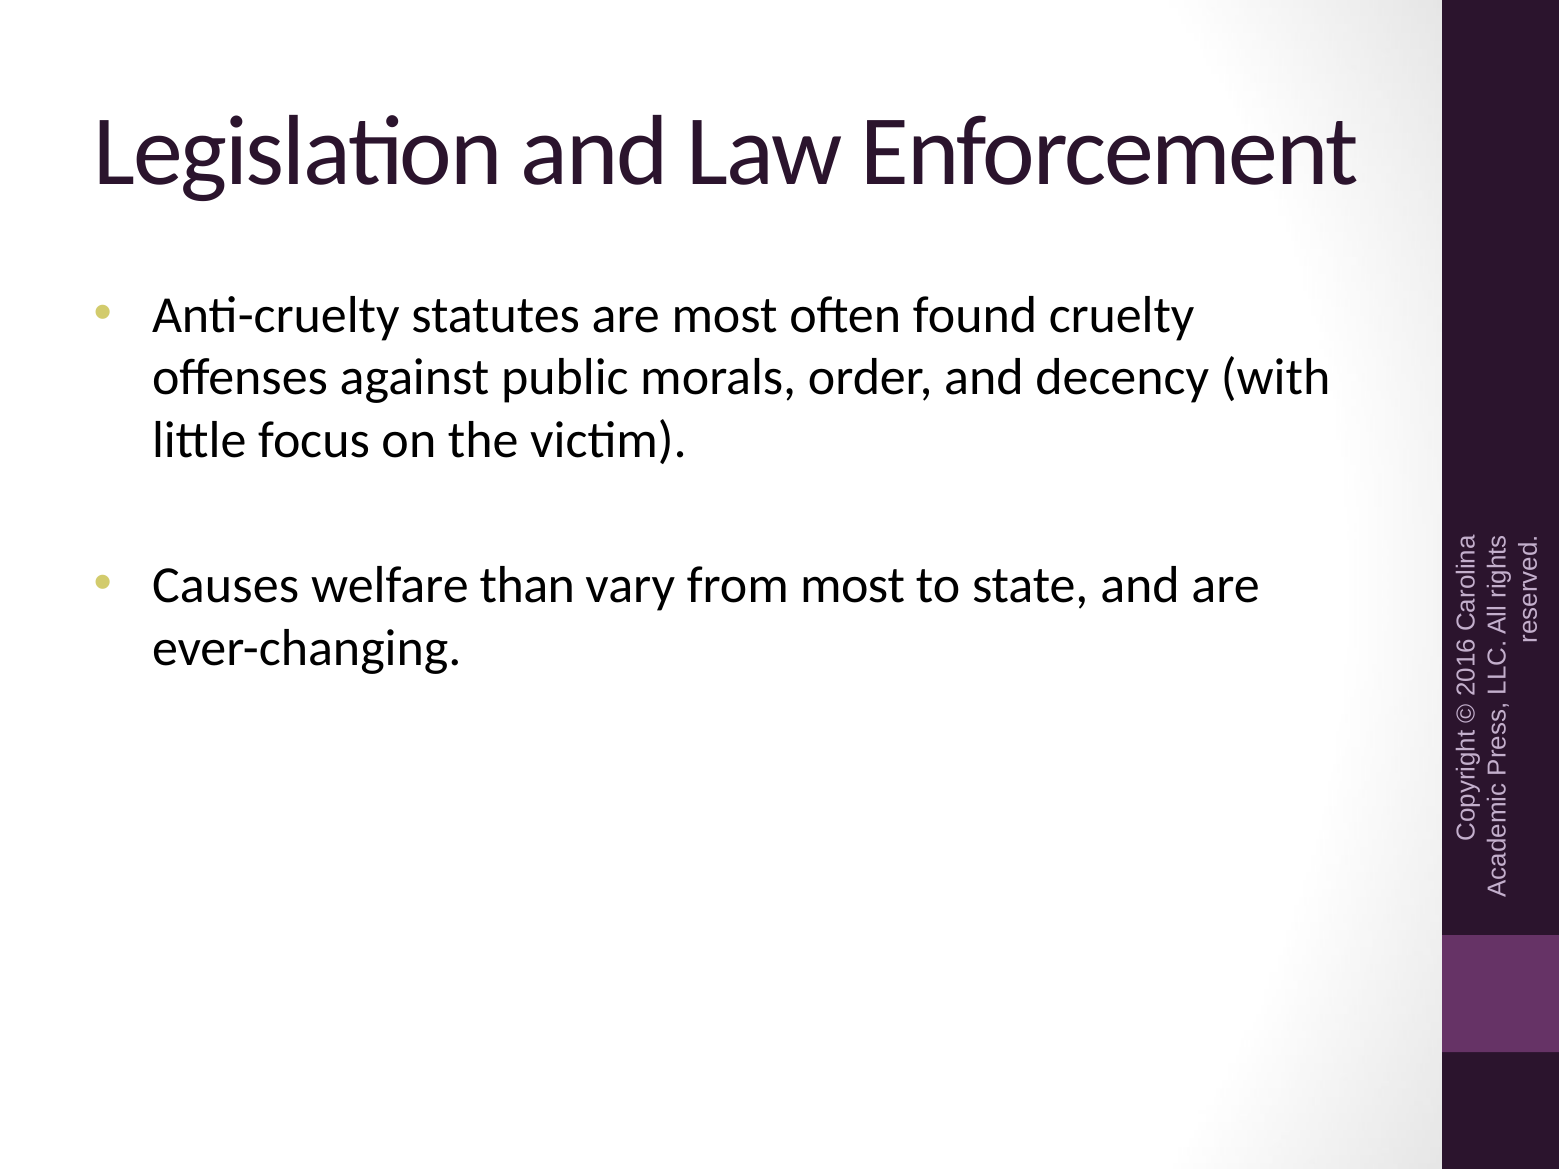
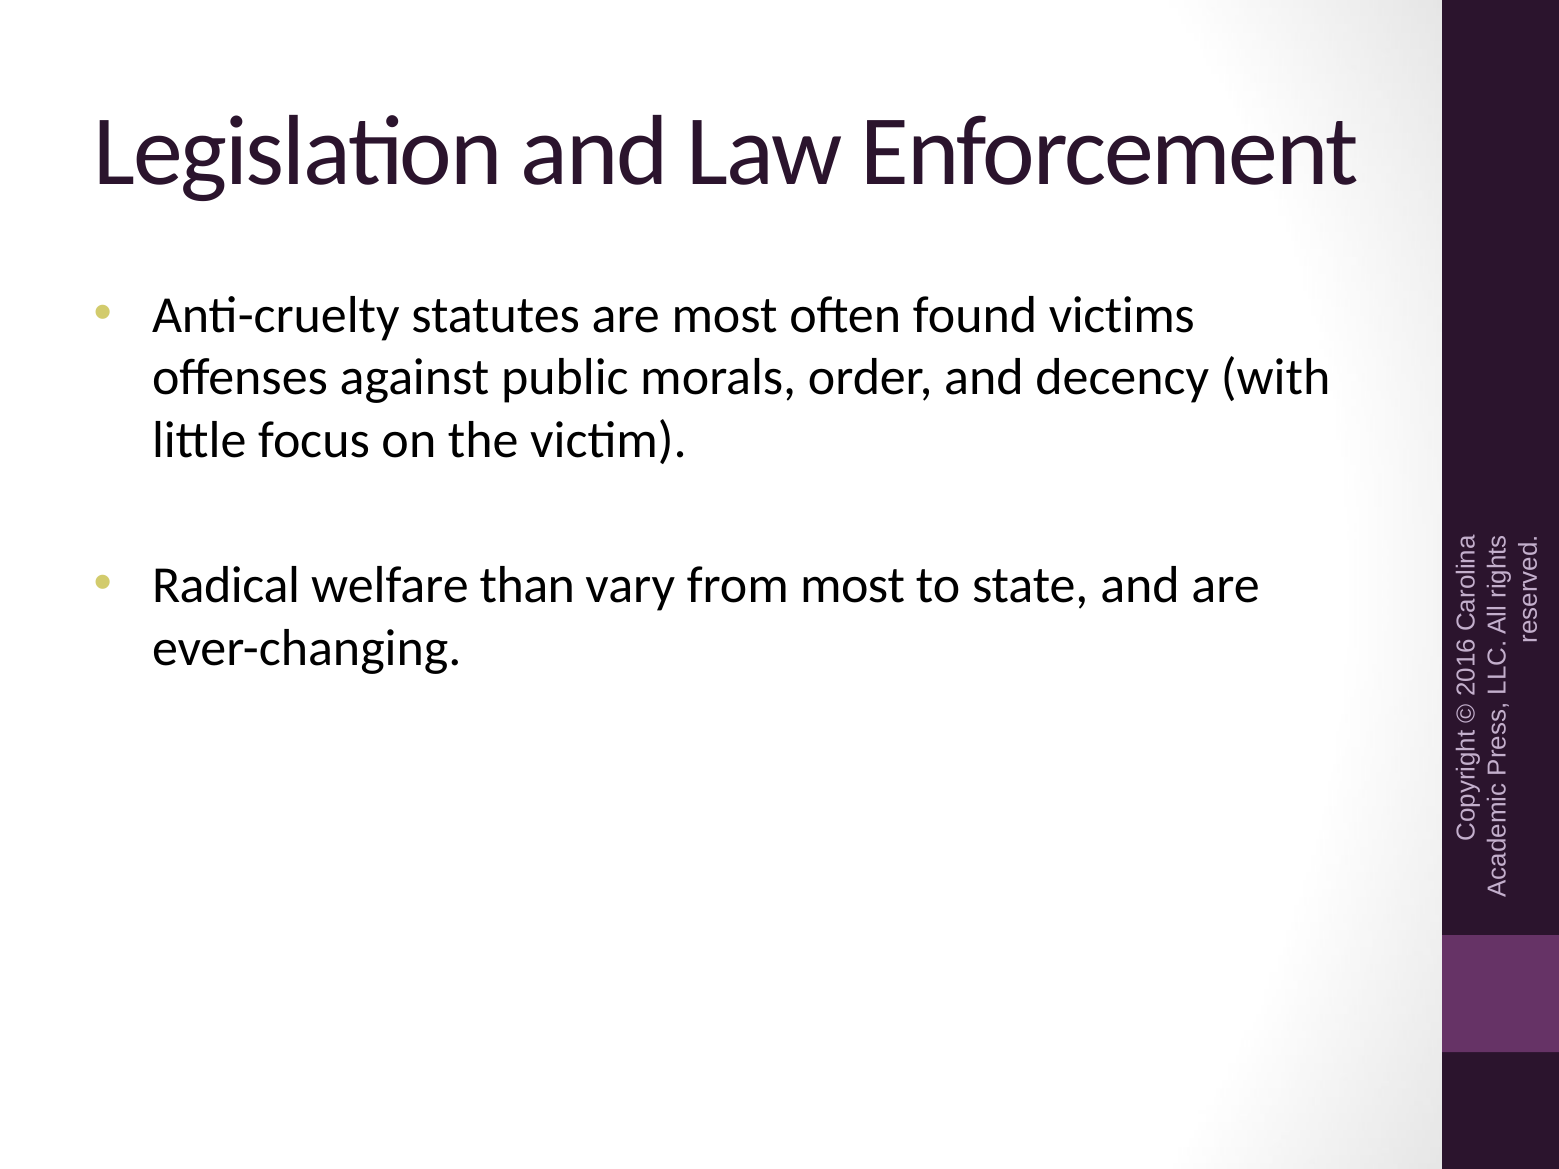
cruelty: cruelty -> victims (1122, 315)
Causes: Causes -> Radical (226, 586)
